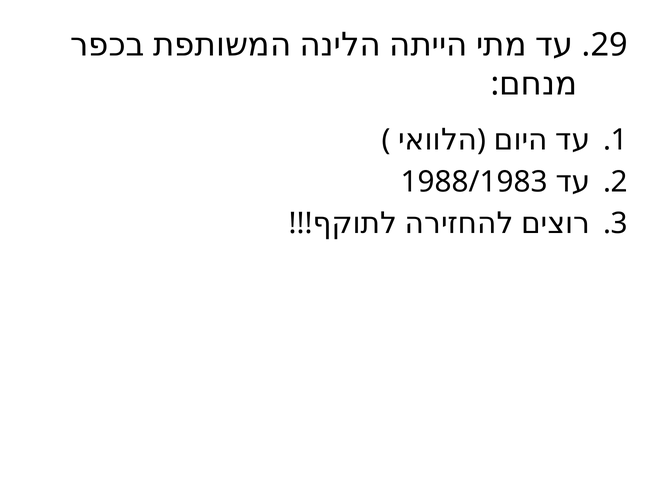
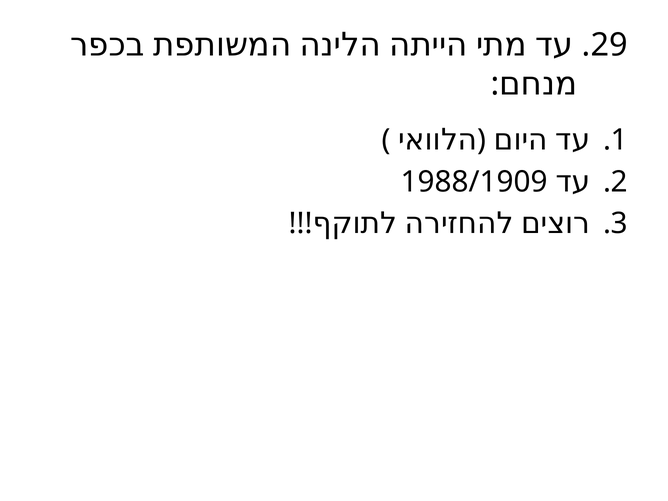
1988/1983: 1988/1983 -> 1988/1909 (474, 182)
